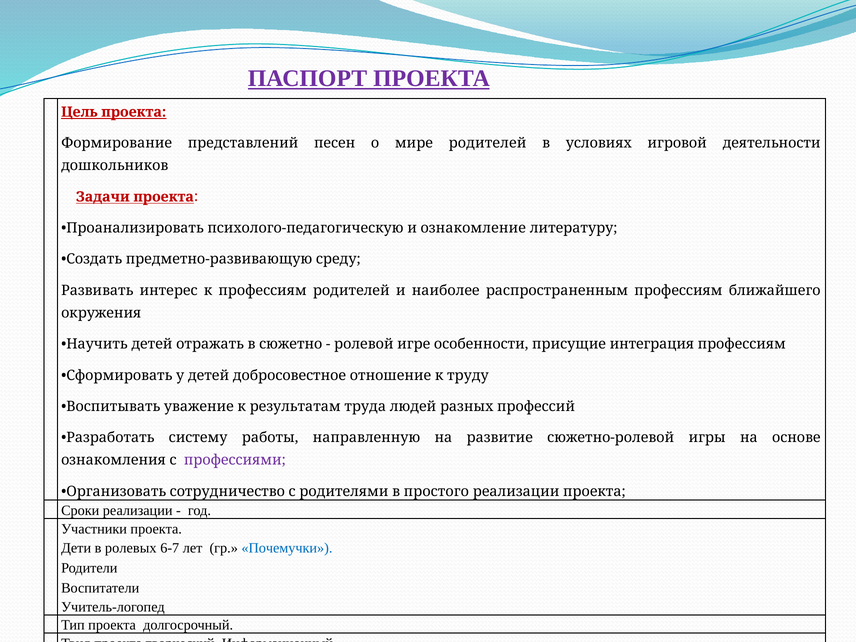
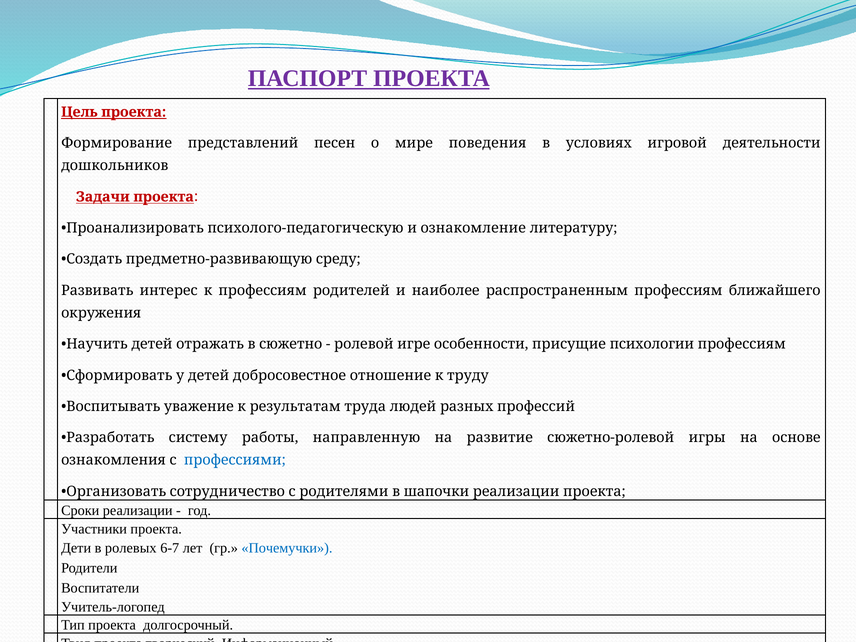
мире родителей: родителей -> поведения (488, 143)
интеграция: интеграция -> психологии (652, 344)
профессиями colour: purple -> blue (235, 460)
простого: простого -> шапочки (436, 491)
